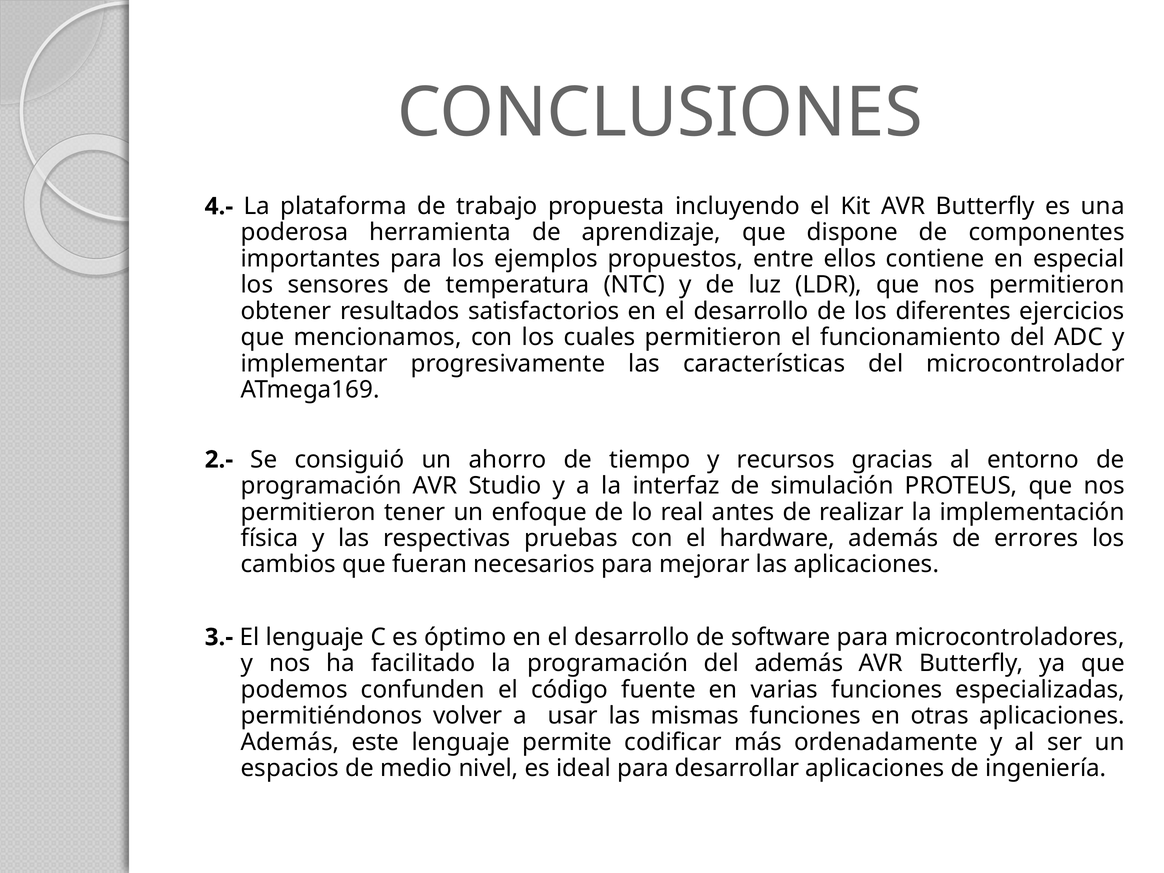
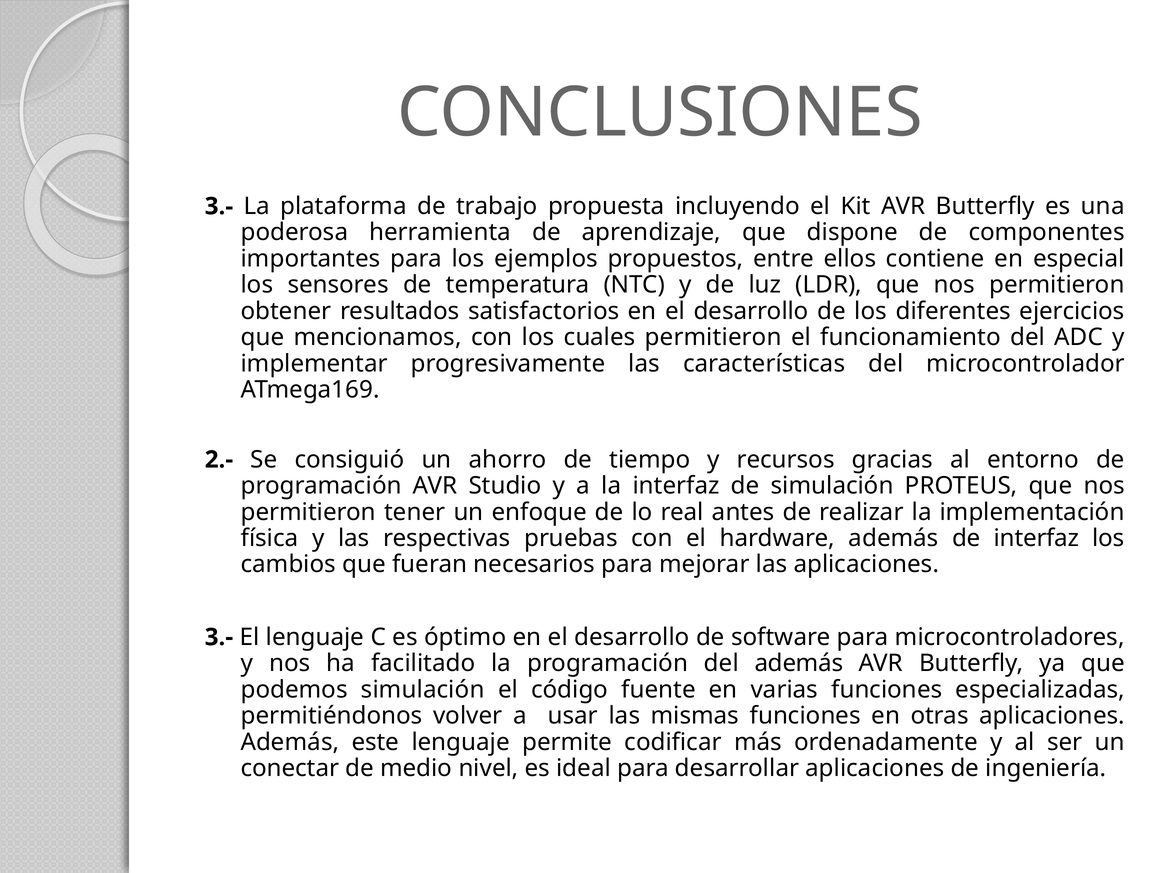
4.-: 4.- -> 3.- (219, 206)
de errores: errores -> interfaz (1036, 538)
podemos confunden: confunden -> simulación (423, 690)
espacios: espacios -> conectar (290, 768)
